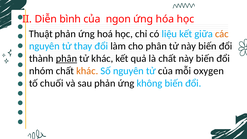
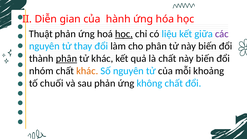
bình: bình -> gian (70, 19)
ngọn: ngọn -> hành (118, 19)
học underline: none -> present (124, 34)
các colour: orange -> purple (222, 34)
oxygen: oxygen -> khoảng (209, 71)
không biến: biến -> chất (174, 83)
